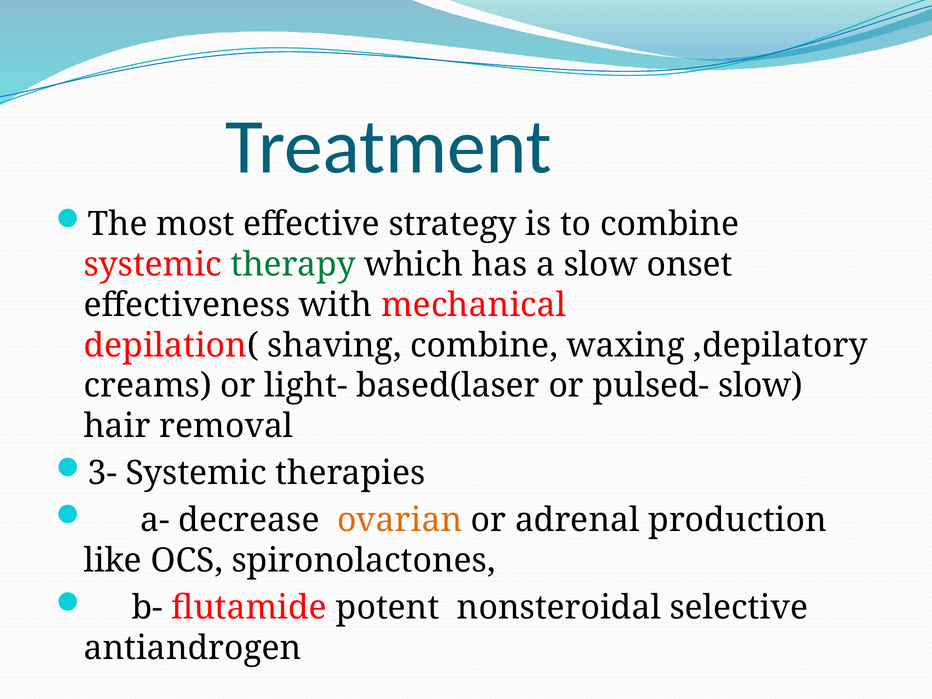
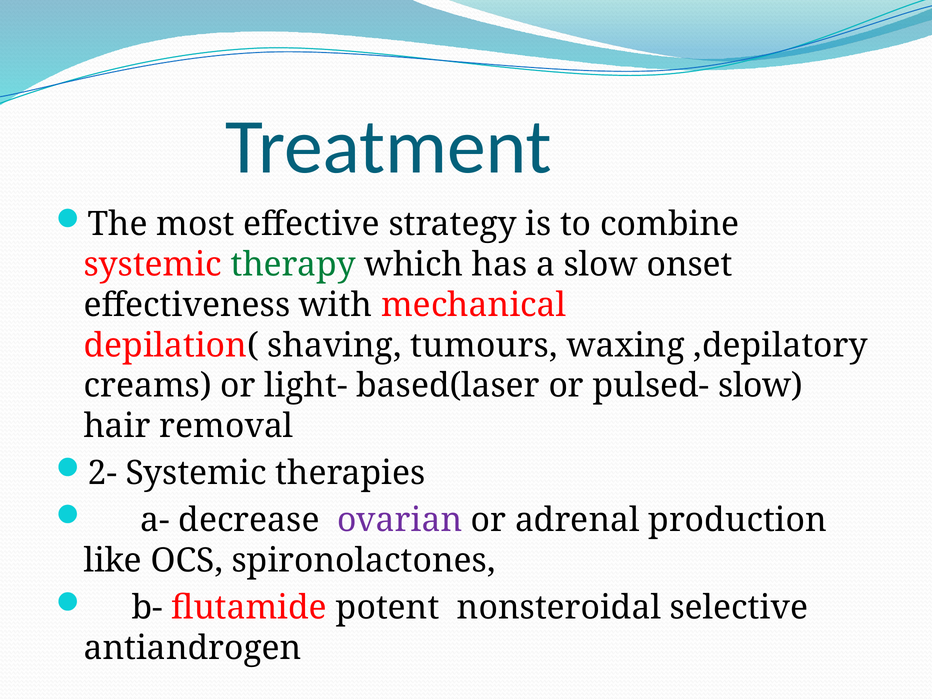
shaving combine: combine -> tumours (484, 345)
3-: 3- -> 2- (102, 473)
ovarian colour: orange -> purple (400, 520)
